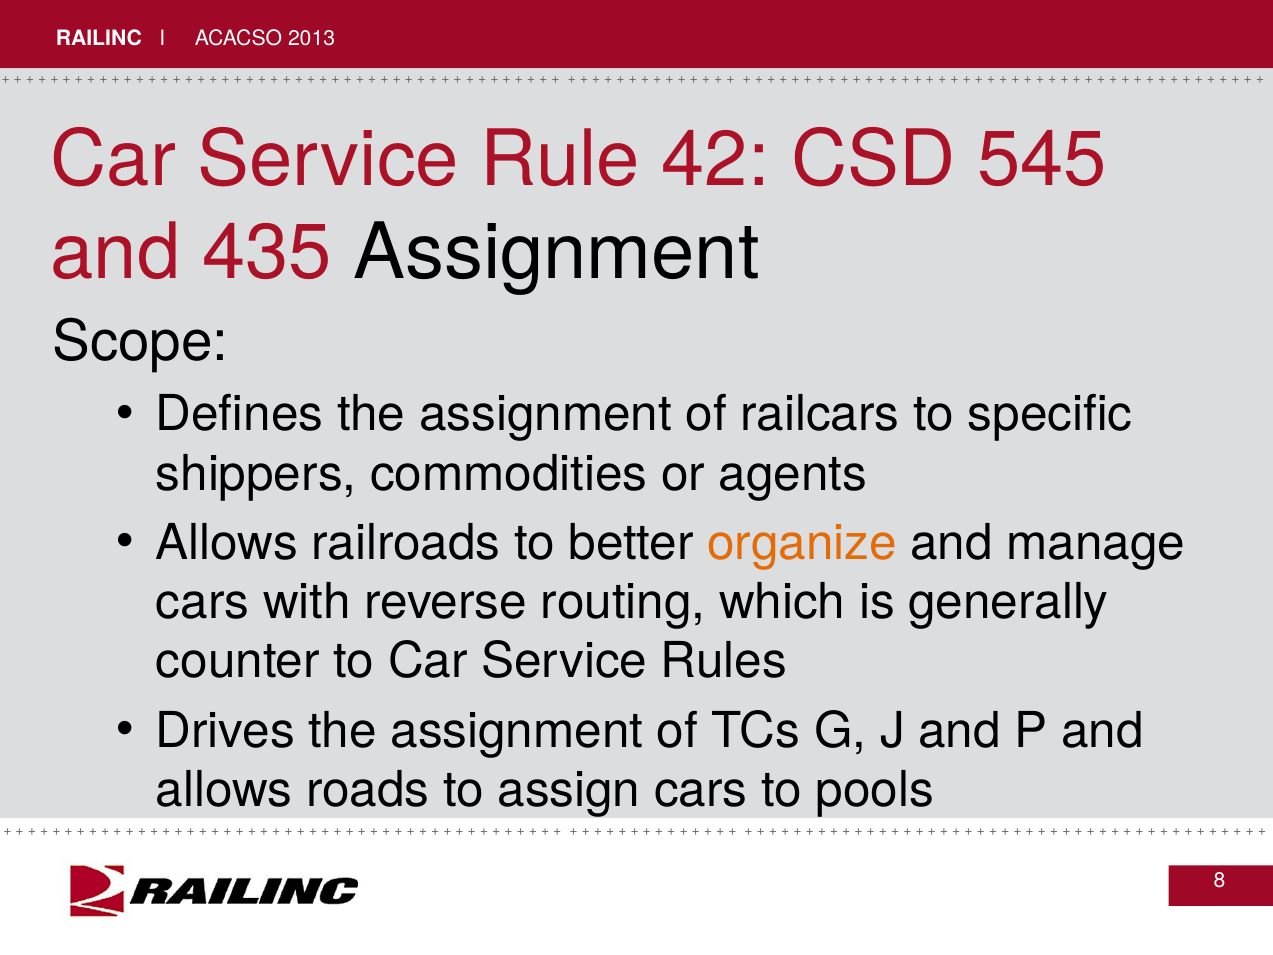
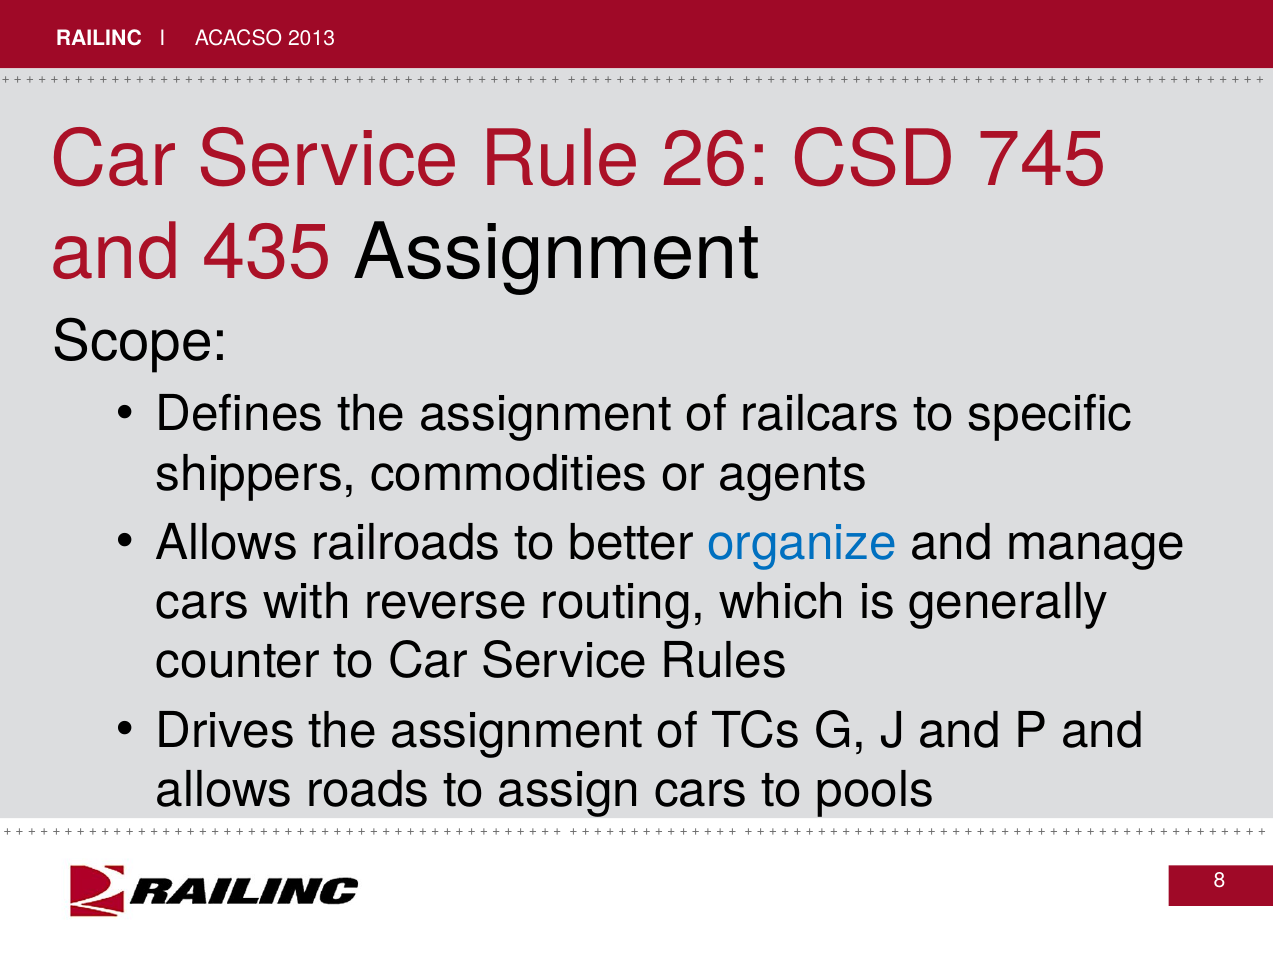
42: 42 -> 26 (716, 160)
545: 545 -> 745 (1042, 160)
organize colour: orange -> blue (802, 543)
